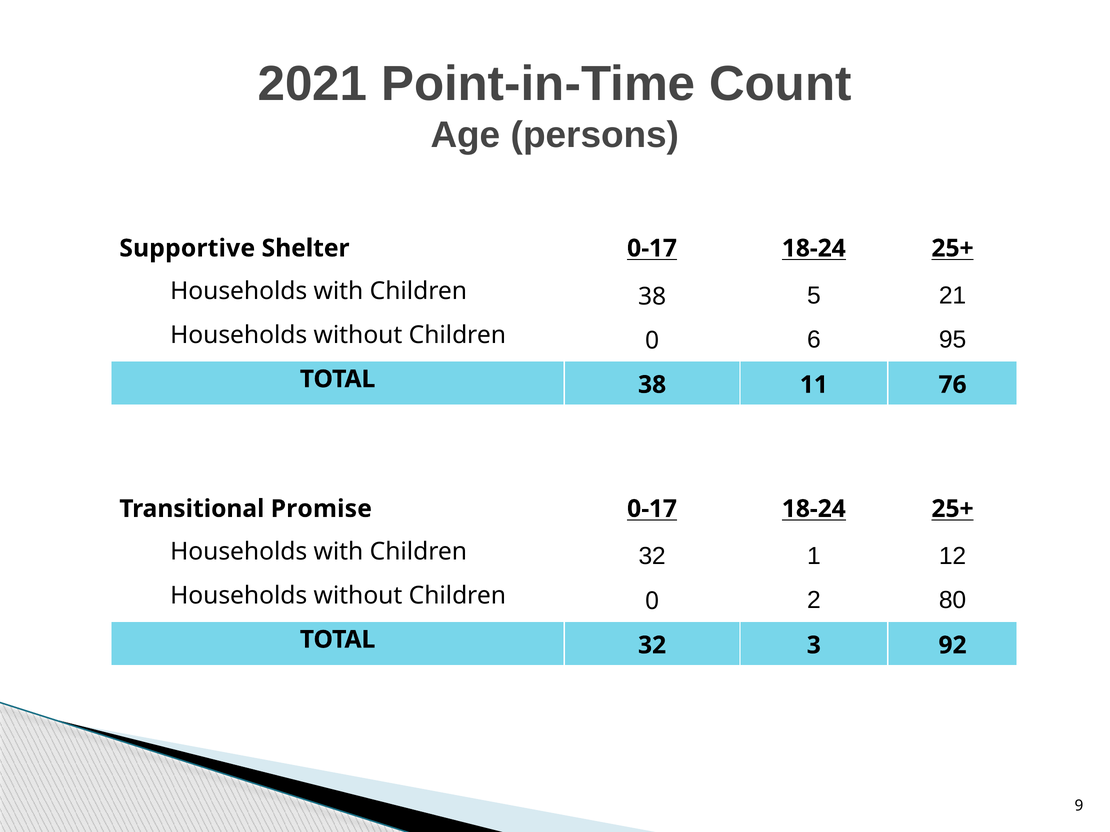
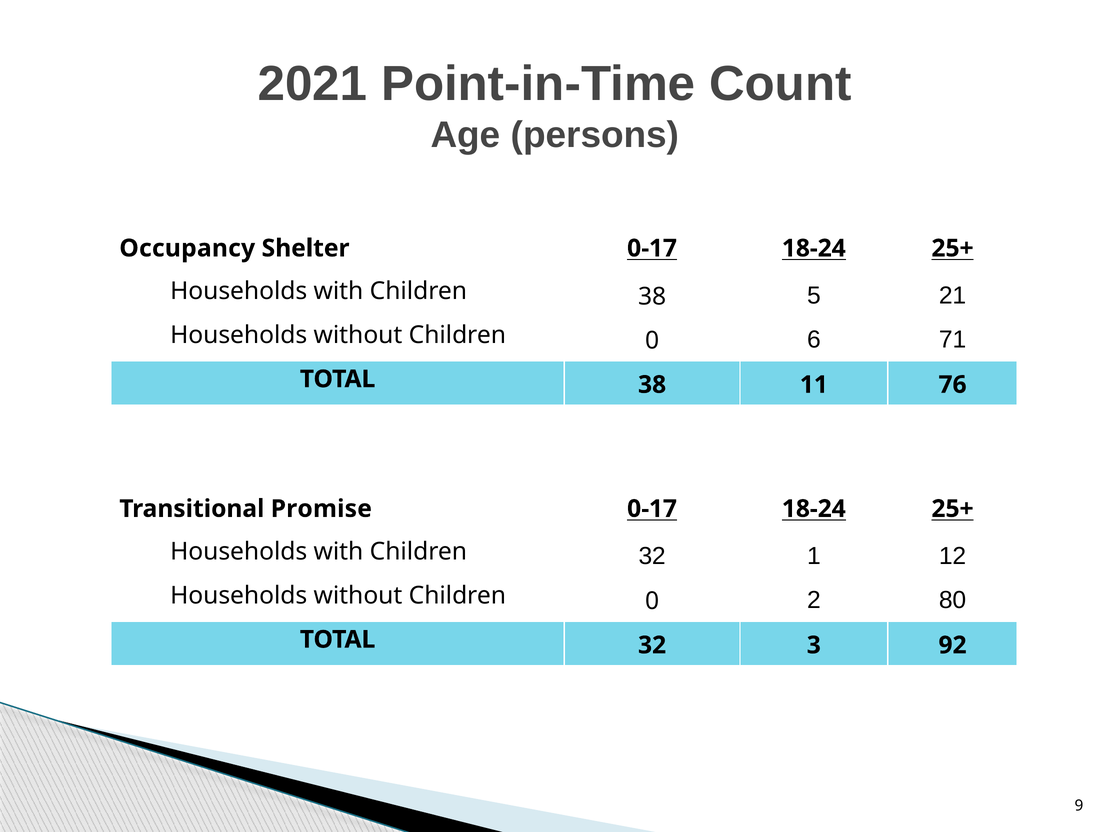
Supportive: Supportive -> Occupancy (187, 248)
95: 95 -> 71 (953, 340)
